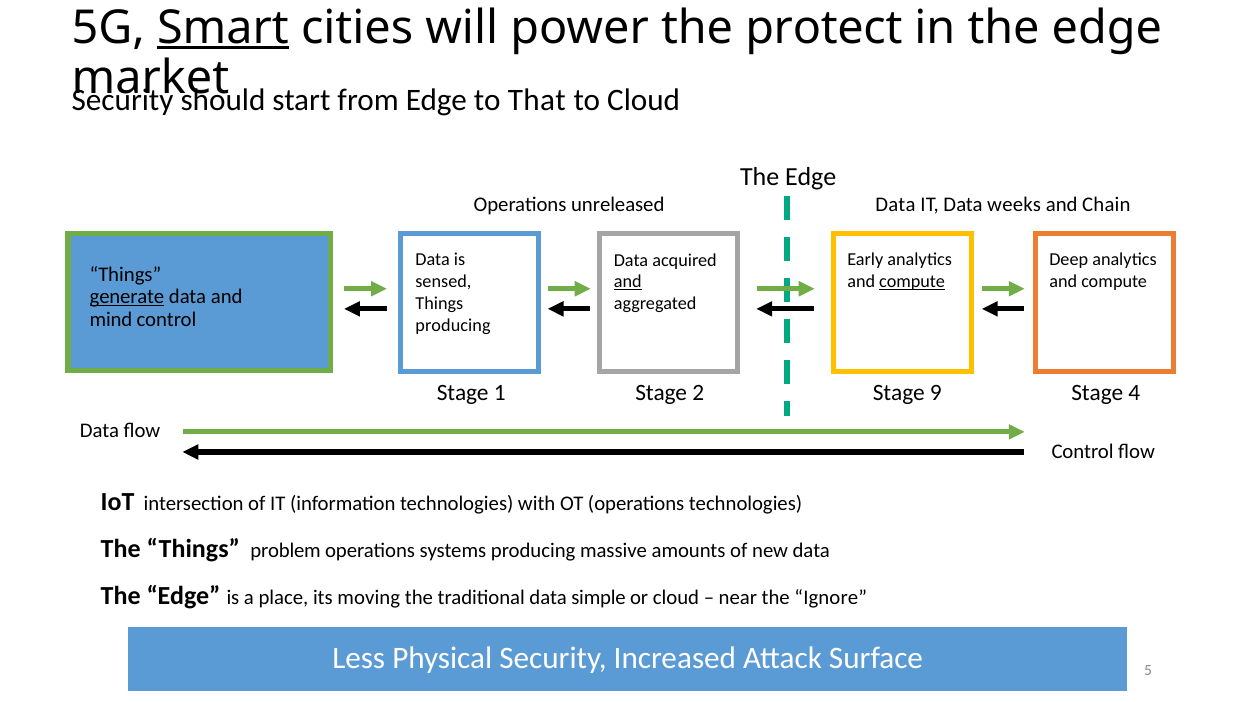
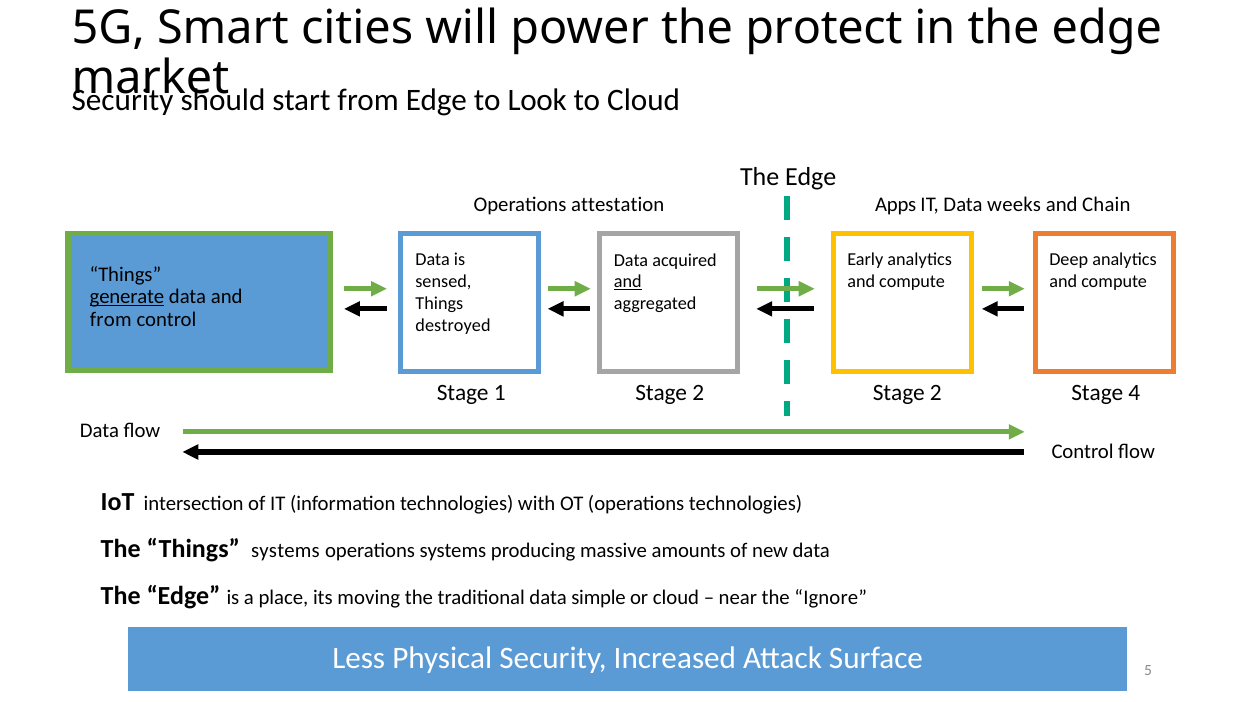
Smart underline: present -> none (223, 28)
That: That -> Look (537, 100)
unreleased: unreleased -> attestation (618, 205)
Data: Data -> Apps (896, 205)
compute underline: present -> none (912, 282)
mind: mind -> from (111, 319)
producing: producing -> destroyed (453, 325)
2 Stage 9: 9 -> 2 (936, 392)
Things problem: problem -> systems (285, 550)
